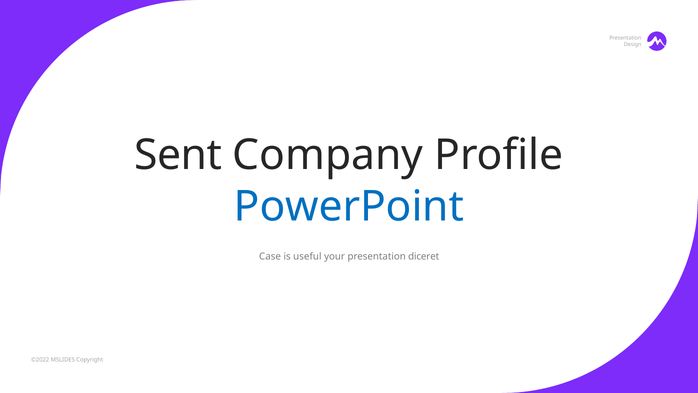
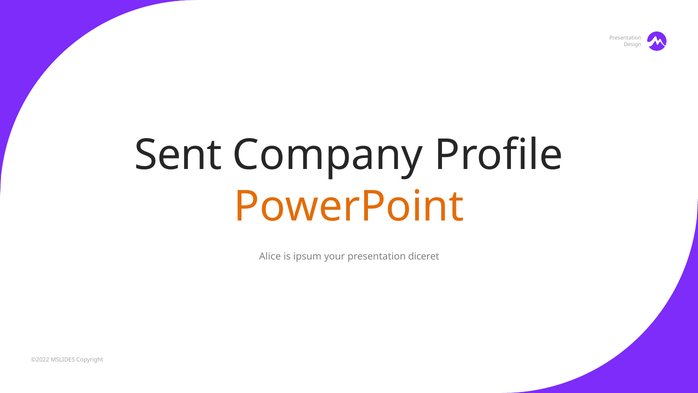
PowerPoint colour: blue -> orange (349, 206)
Case: Case -> Alice (270, 256)
useful: useful -> ipsum (307, 256)
